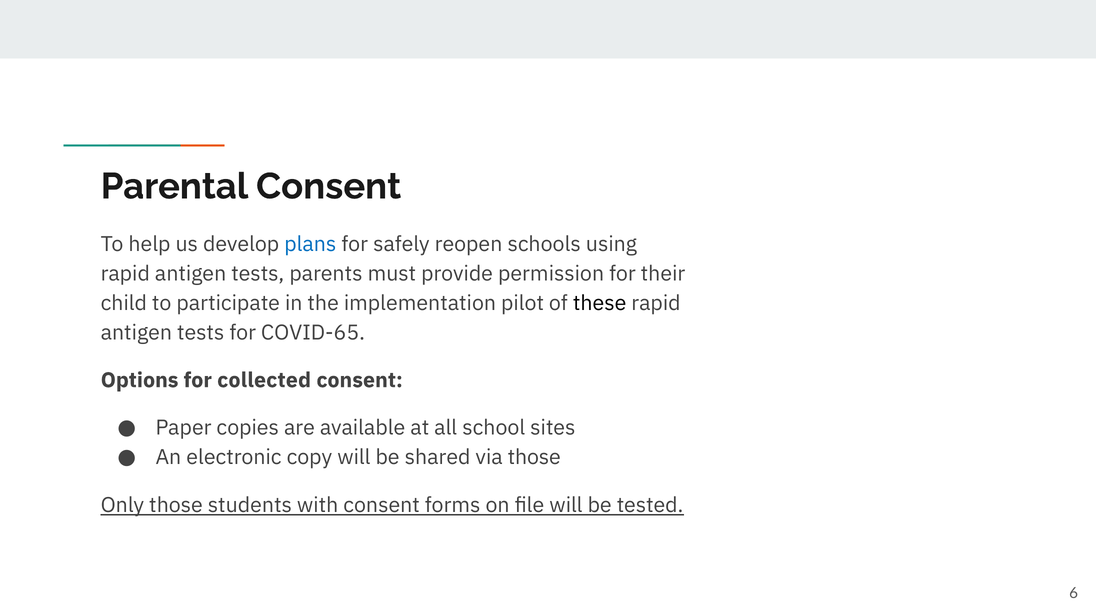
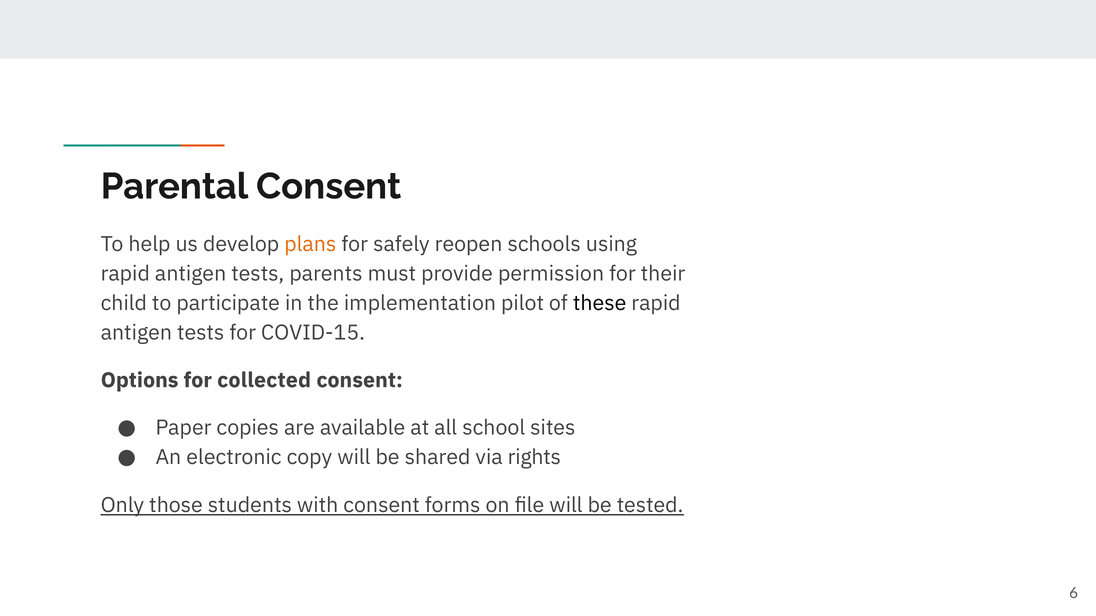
plans colour: blue -> orange (310, 244)
COVID-65: COVID-65 -> COVID-15 (313, 333)
via those: those -> rights (534, 458)
